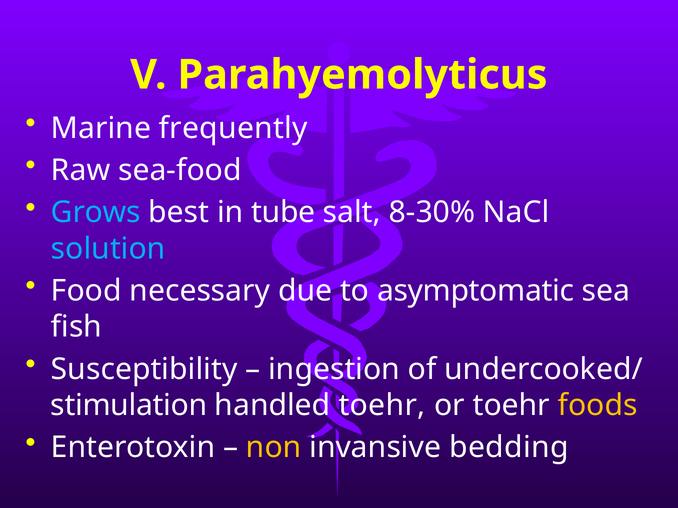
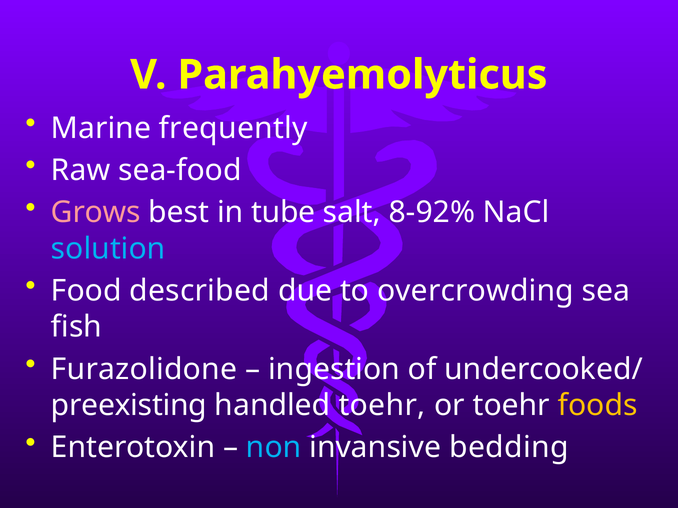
Grows colour: light blue -> pink (96, 213)
8-30%: 8-30% -> 8-92% (432, 213)
necessary: necessary -> described (200, 291)
asymptomatic: asymptomatic -> overcrowding (475, 291)
Susceptibility: Susceptibility -> Furazolidone (144, 369)
stimulation: stimulation -> preexisting (129, 406)
non colour: yellow -> light blue (274, 448)
